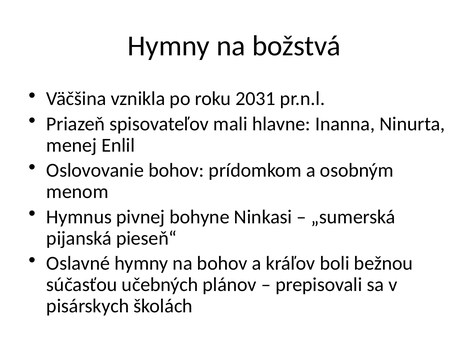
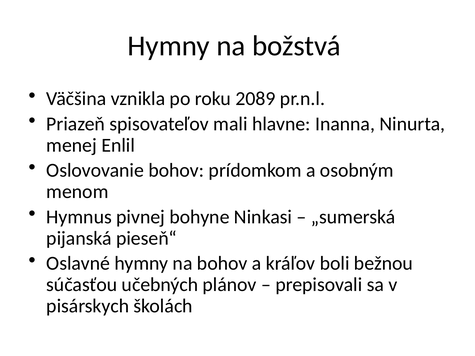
2031: 2031 -> 2089 (255, 99)
